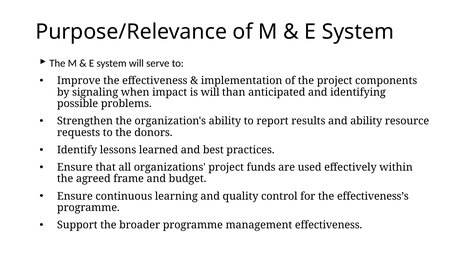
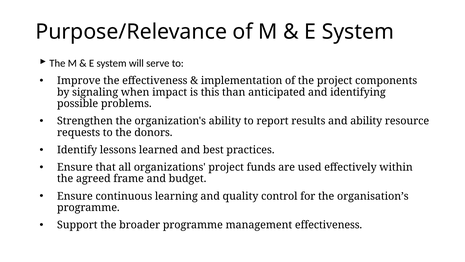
is will: will -> this (210, 92)
effectiveness’s: effectiveness’s -> organisation’s (373, 196)
